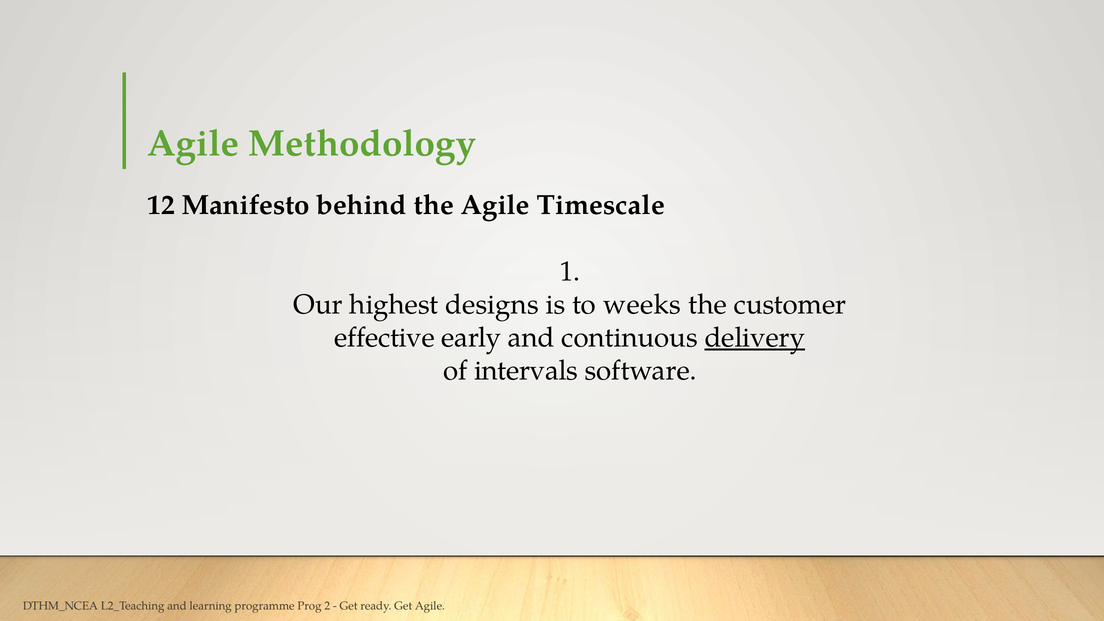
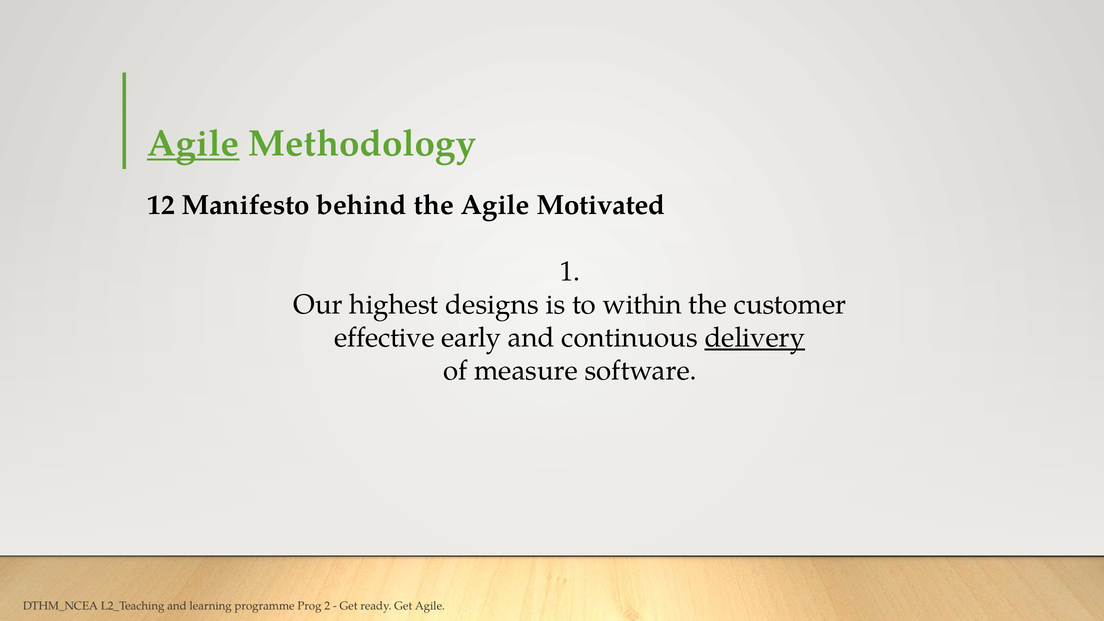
Agile underline: none -> present (193, 144)
Timescale: Timescale -> Motivated (601, 205)
weeks: weeks -> within (642, 305)
intervals: intervals -> measure (526, 371)
